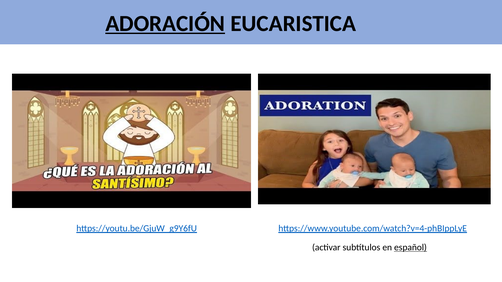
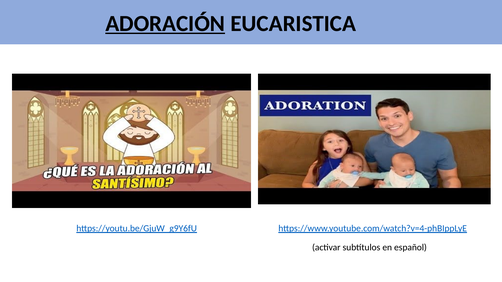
español underline: present -> none (410, 248)
